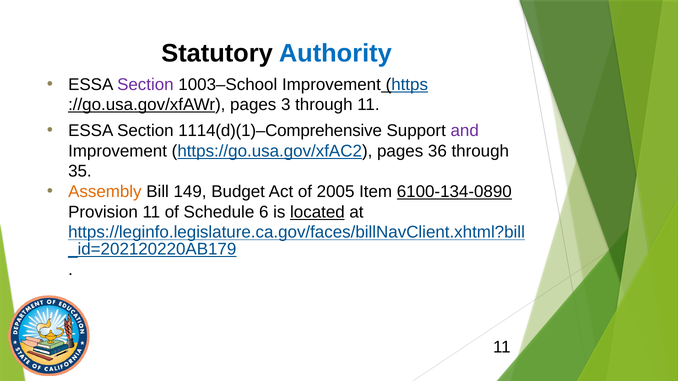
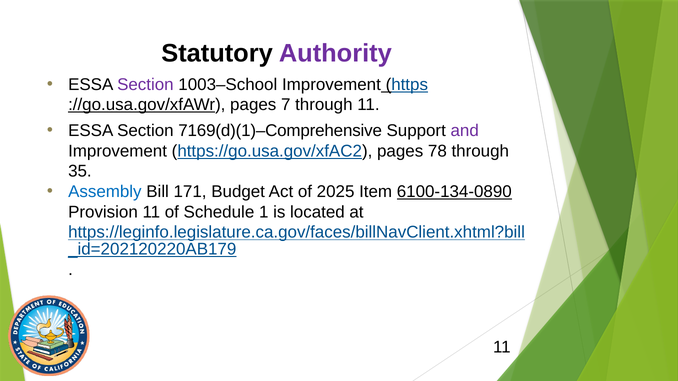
Authority colour: blue -> purple (335, 53)
3: 3 -> 7 (286, 105)
1114(d)(1)–Comprehensive: 1114(d)(1)–Comprehensive -> 7169(d)(1)–Comprehensive (280, 131)
36: 36 -> 78 (437, 151)
Assembly colour: orange -> blue (105, 192)
149: 149 -> 171 (190, 192)
2005: 2005 -> 2025 (336, 192)
6: 6 -> 1 (264, 212)
located underline: present -> none (317, 212)
